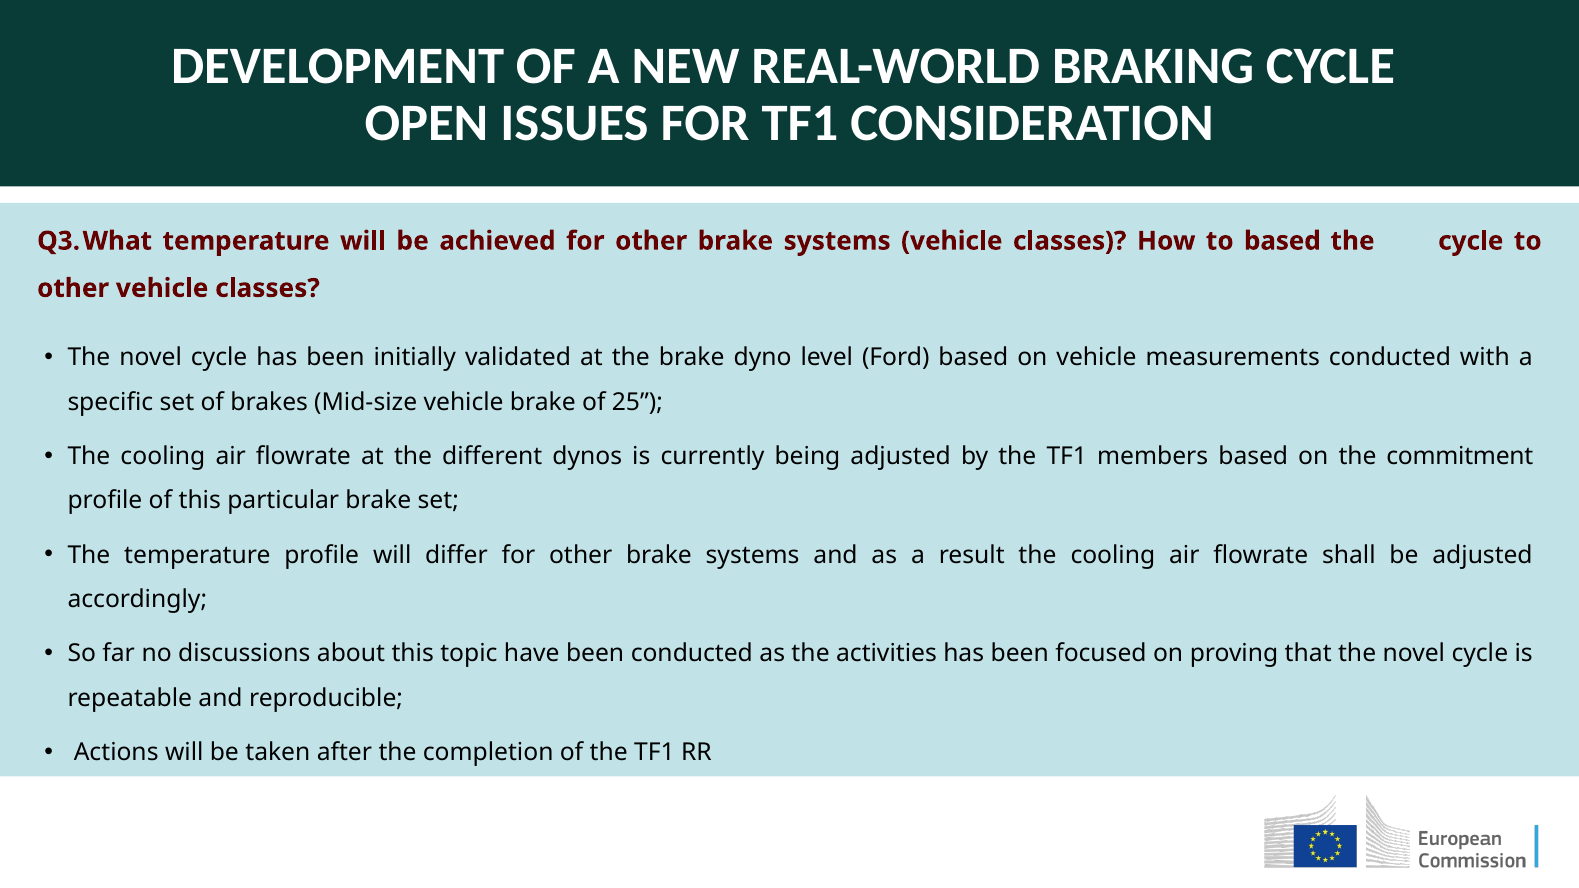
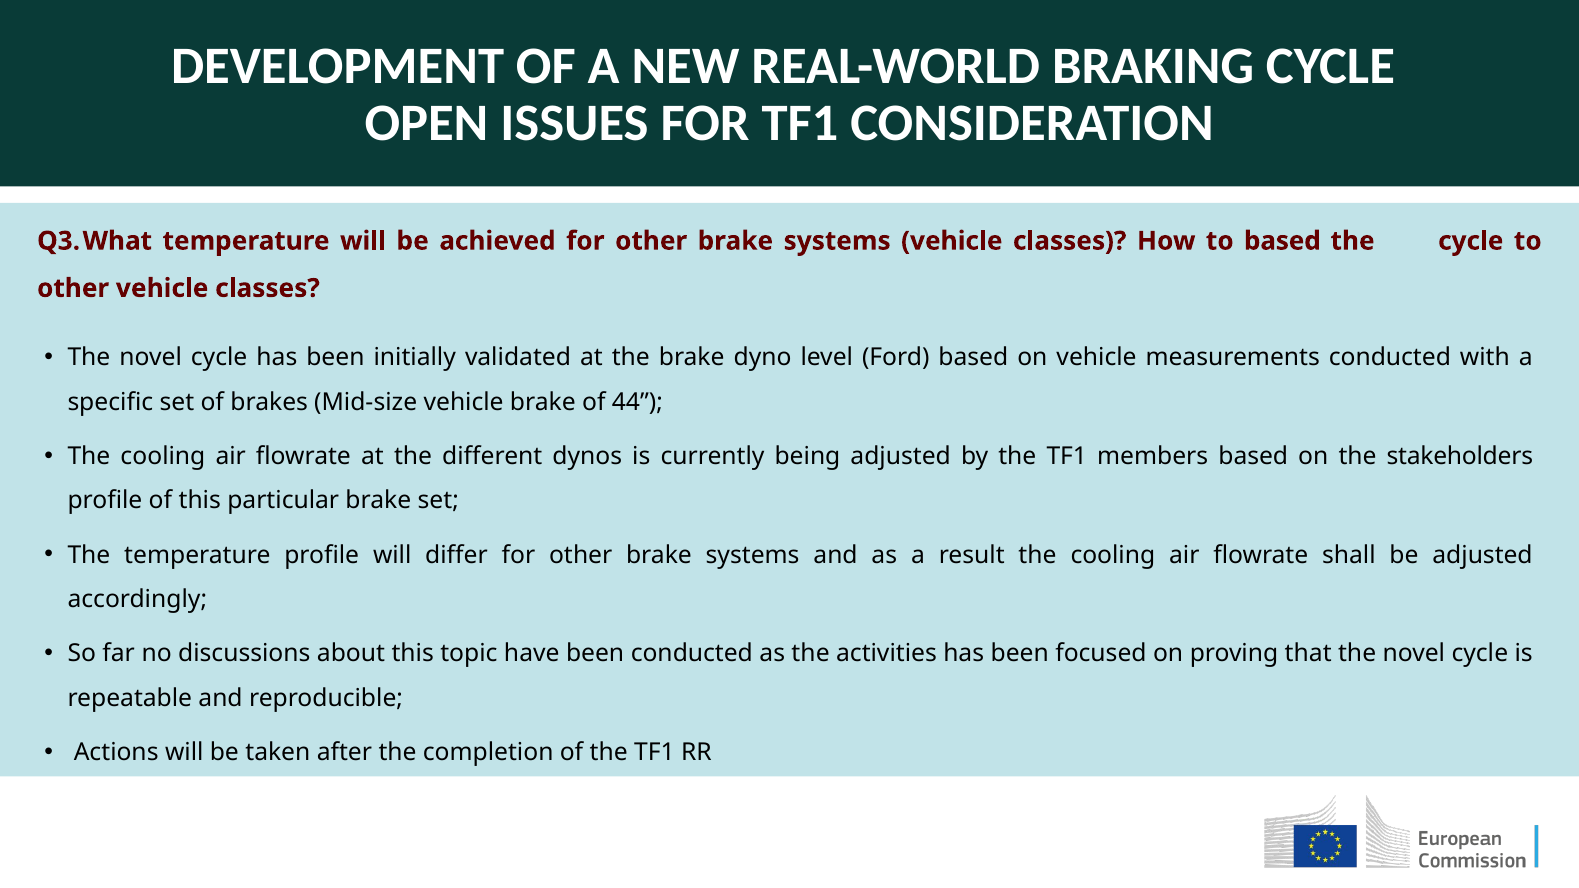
25: 25 -> 44 (637, 402)
commitment: commitment -> stakeholders (1460, 457)
